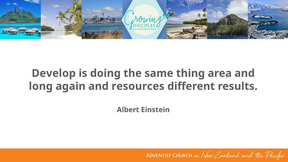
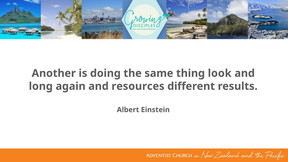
Develop: Develop -> Another (54, 73)
area: area -> look (220, 73)
